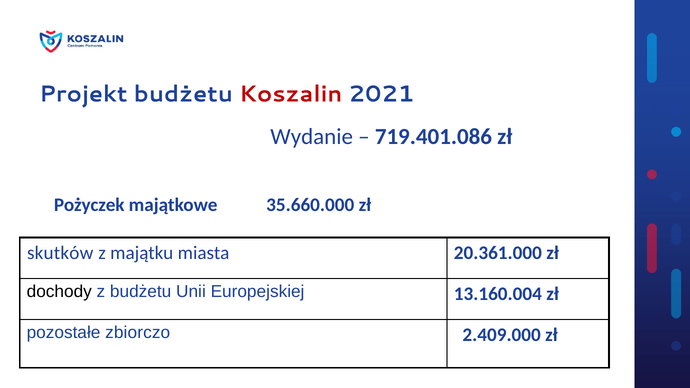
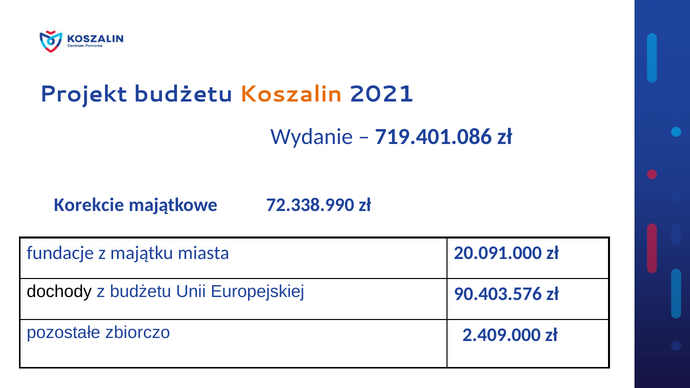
Koszalin colour: red -> orange (291, 94)
Pożyczek: Pożyczek -> Korekcie (89, 205)
35.660.000: 35.660.000 -> 72.338.990 (310, 205)
skutków: skutków -> fundacje (60, 253)
20.361.000: 20.361.000 -> 20.091.000 (498, 253)
13.160.004: 13.160.004 -> 90.403.576 (498, 294)
